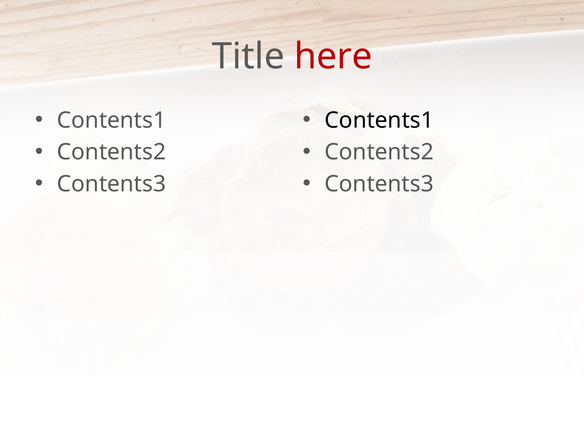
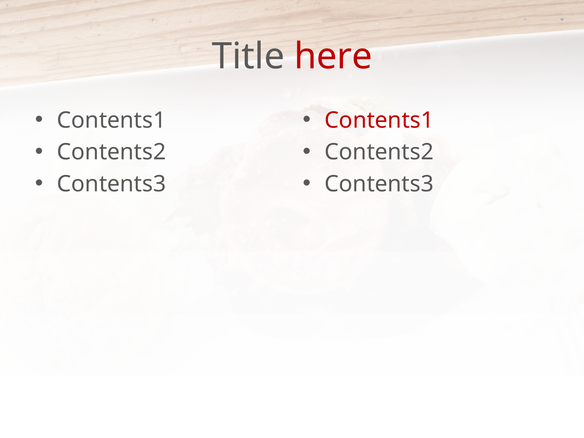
Contents1 colour: black -> red (379, 120)
